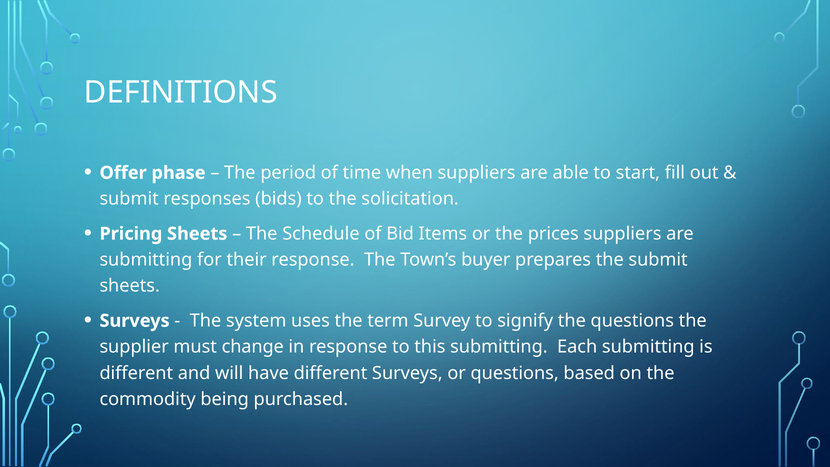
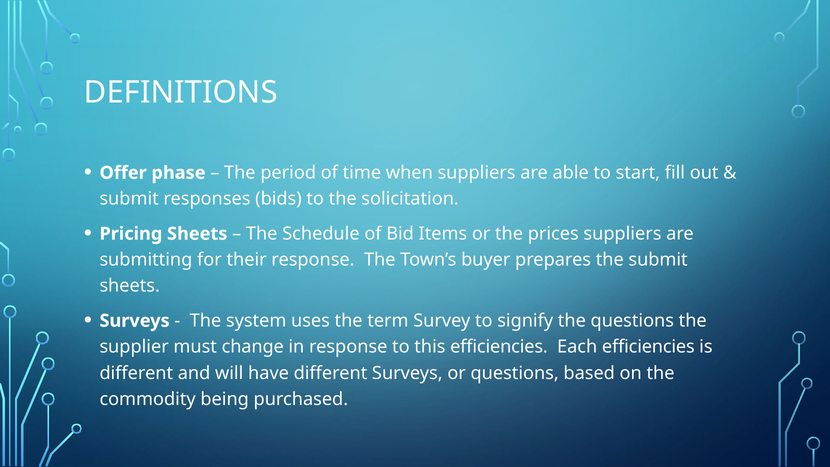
this submitting: submitting -> efficiencies (499, 347)
Each submitting: submitting -> efficiencies (648, 347)
